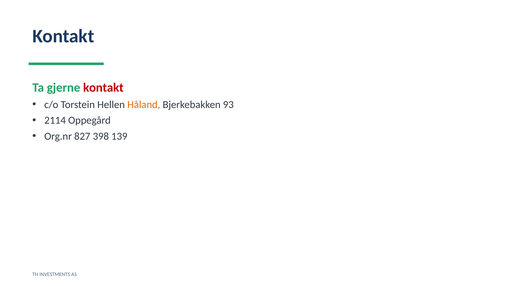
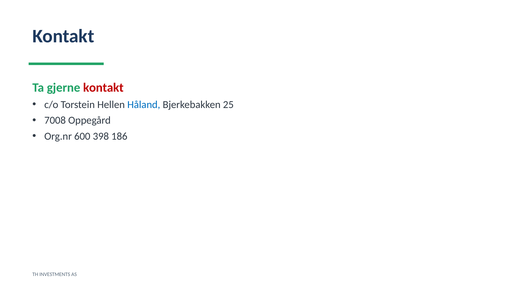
Håland colour: orange -> blue (144, 105)
93: 93 -> 25 (228, 105)
2114: 2114 -> 7008 (55, 121)
827: 827 -> 600 (82, 136)
139: 139 -> 186 (119, 136)
